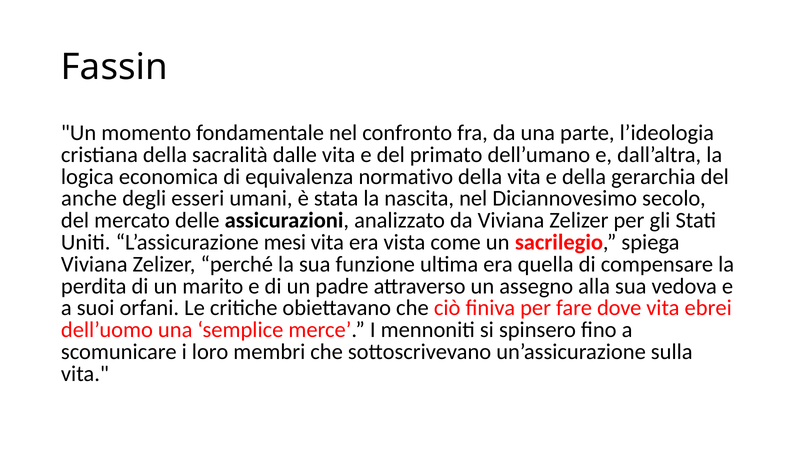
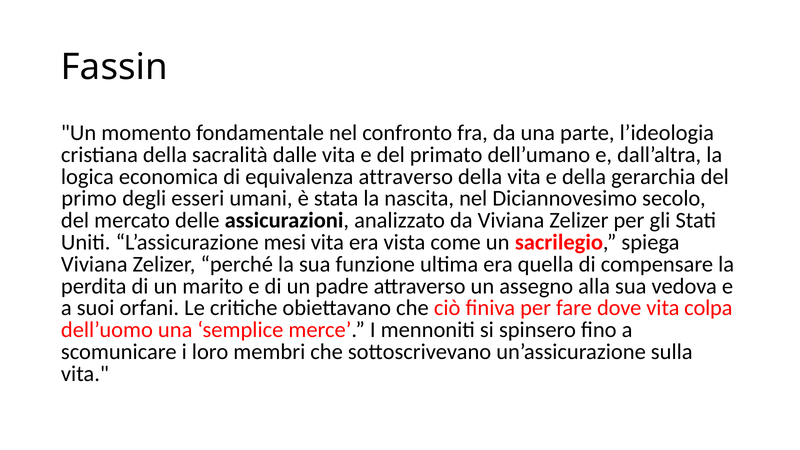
equivalenza normativo: normativo -> attraverso (406, 177)
anche: anche -> primo (89, 199)
ebrei: ebrei -> colpa (708, 308)
